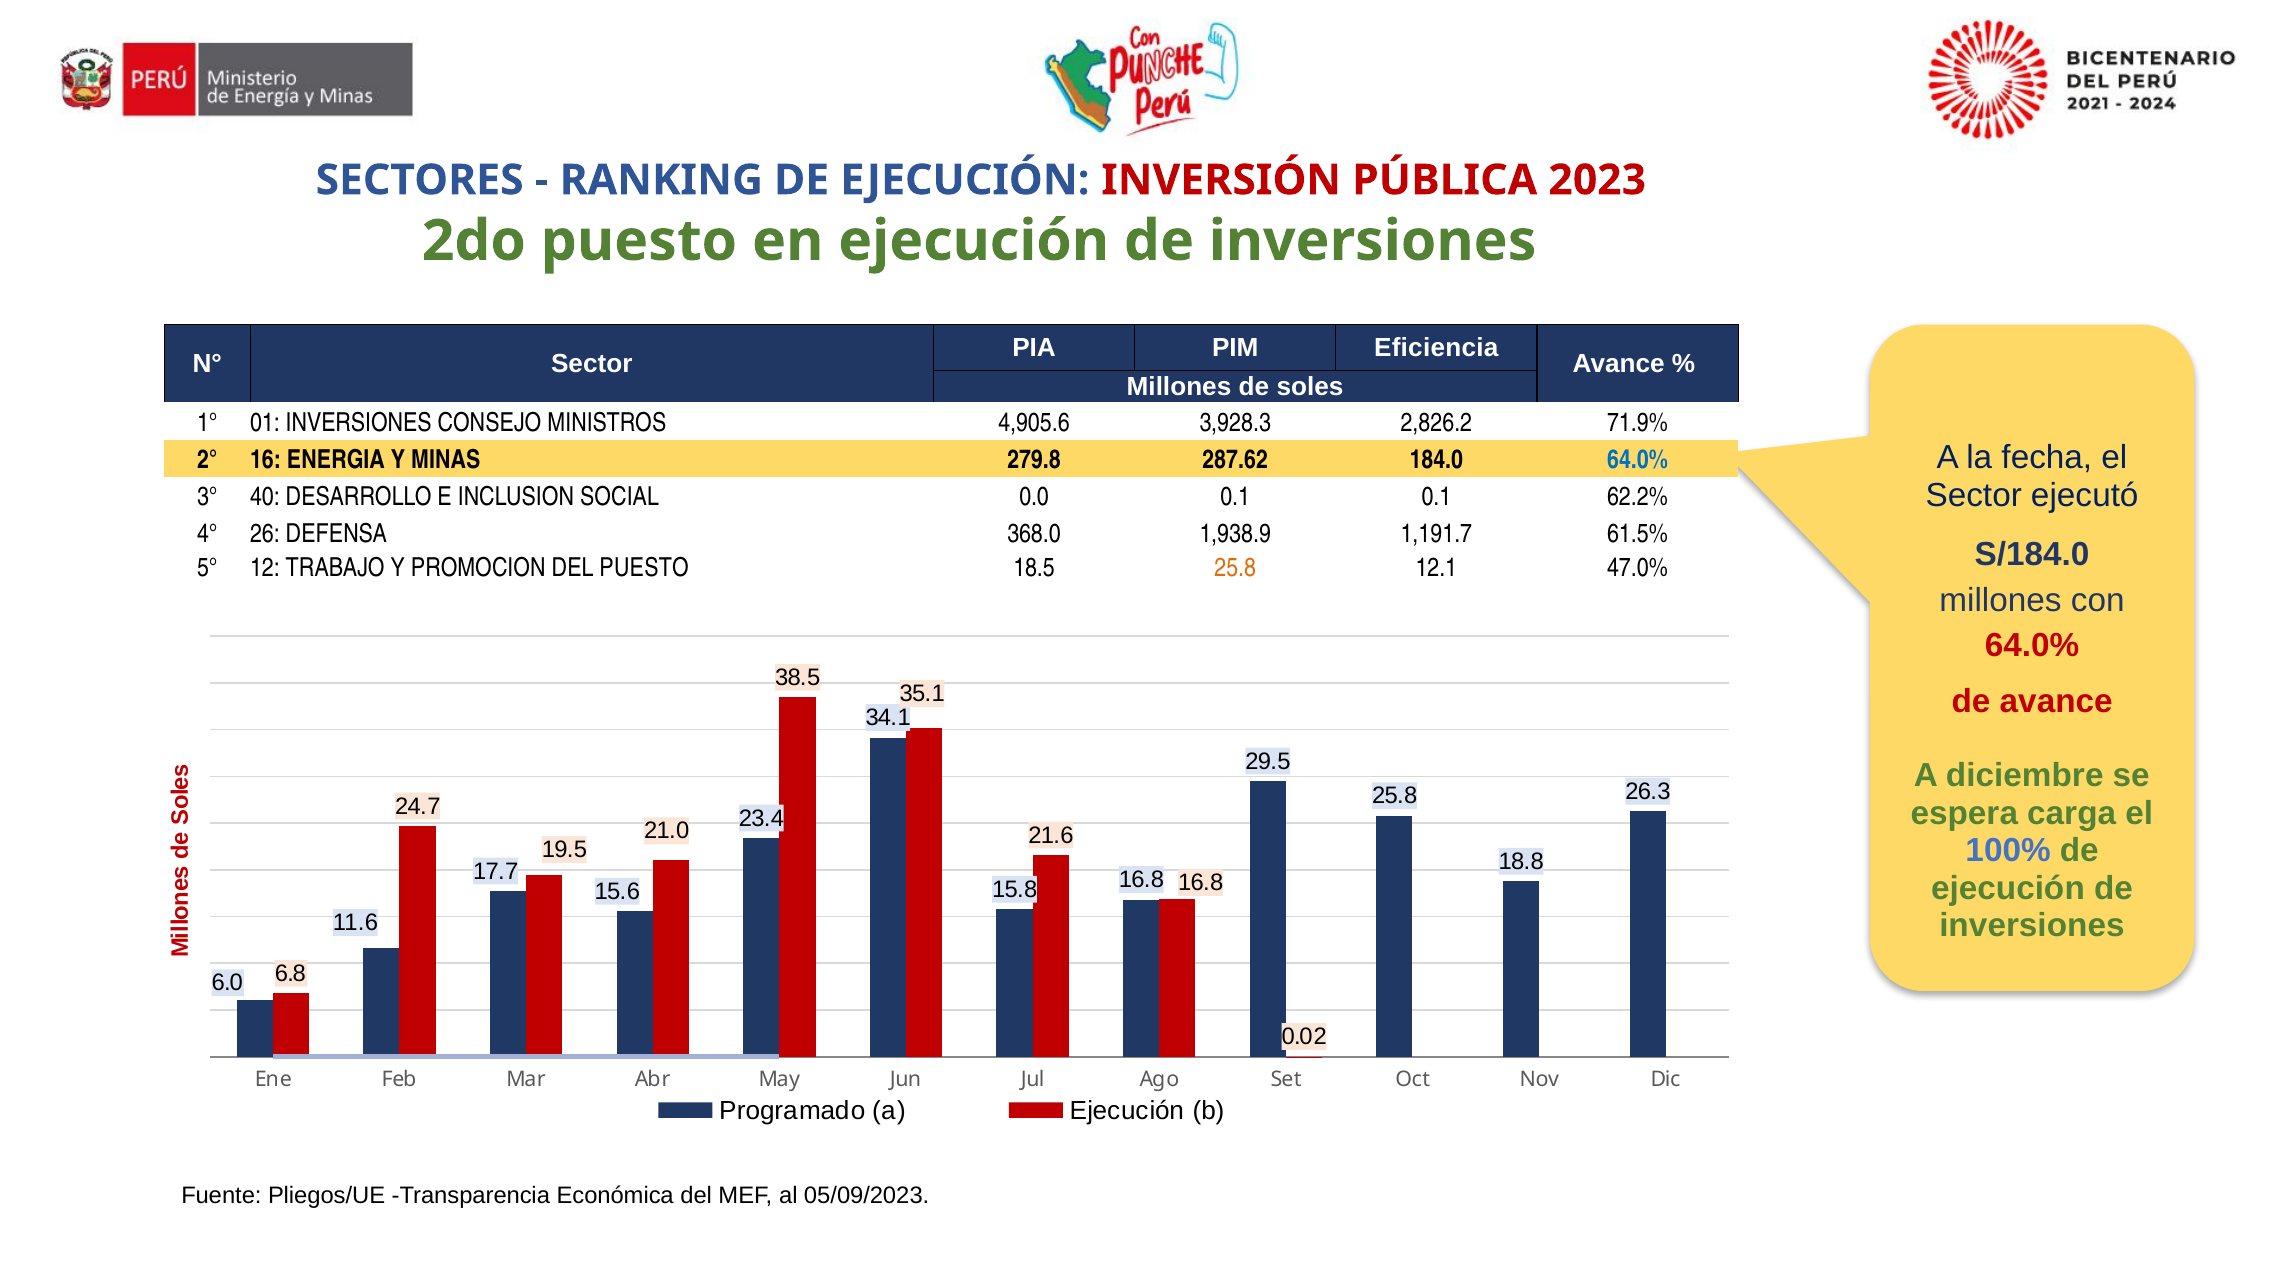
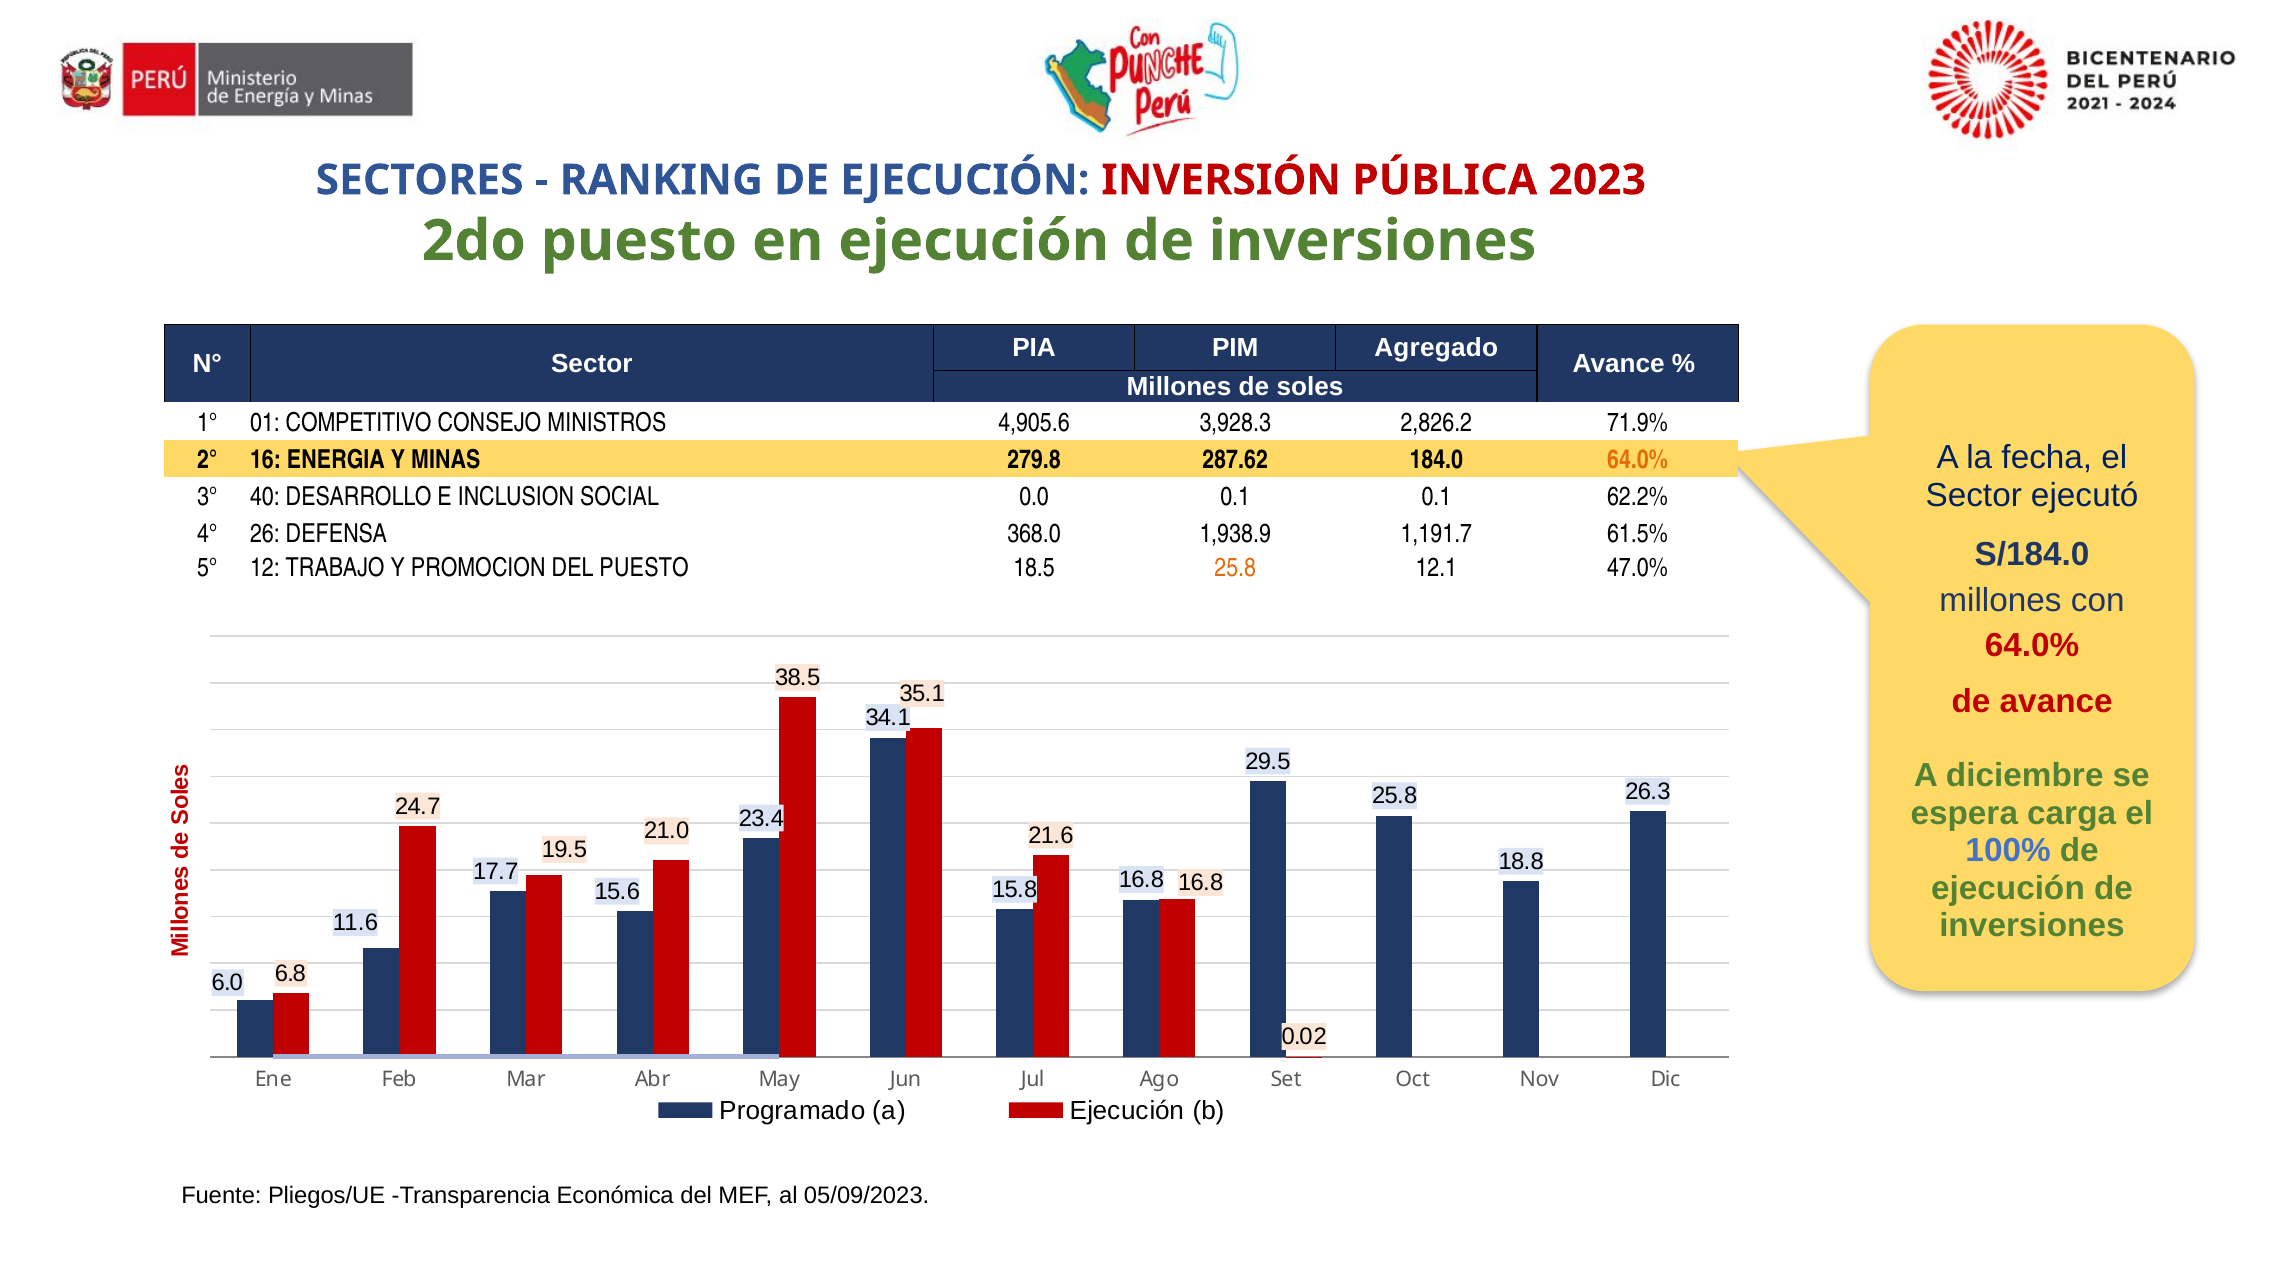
Eficiencia: Eficiencia -> Agregado (1436, 348)
01 INVERSIONES: INVERSIONES -> COMPETITIVO (359, 423)
64.0% colour: blue -> orange (1638, 460)
